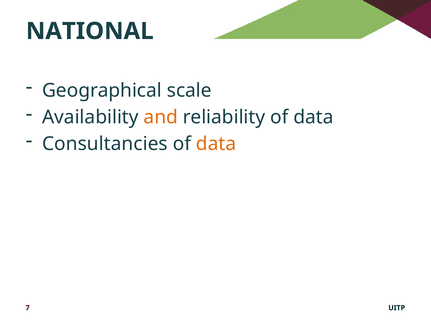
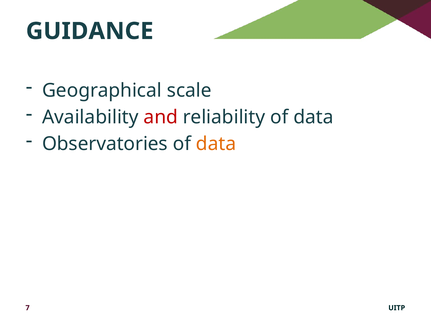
NATIONAL: NATIONAL -> GUIDANCE (90, 31)
and colour: orange -> red (161, 117)
Consultancies: Consultancies -> Observatories (105, 144)
